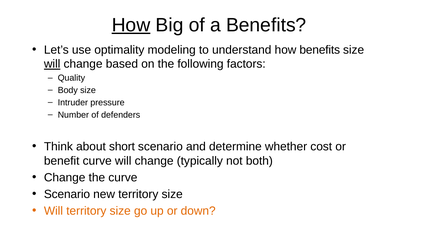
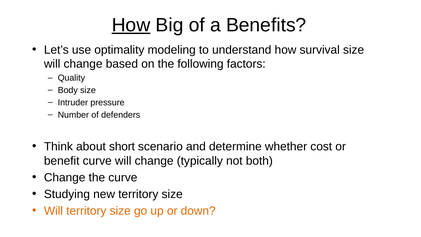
how benefits: benefits -> survival (320, 50)
will underline: present -> none (52, 64)
Scenario: Scenario -> Studying (67, 194)
